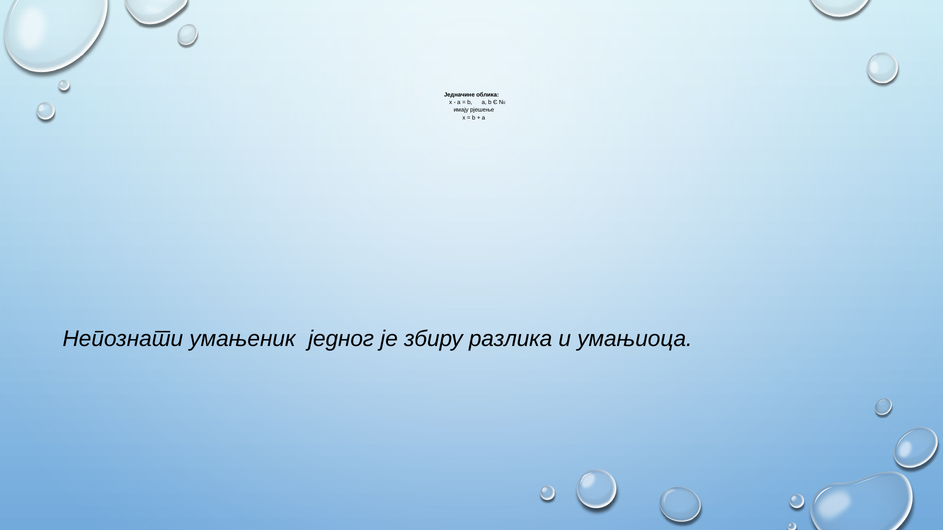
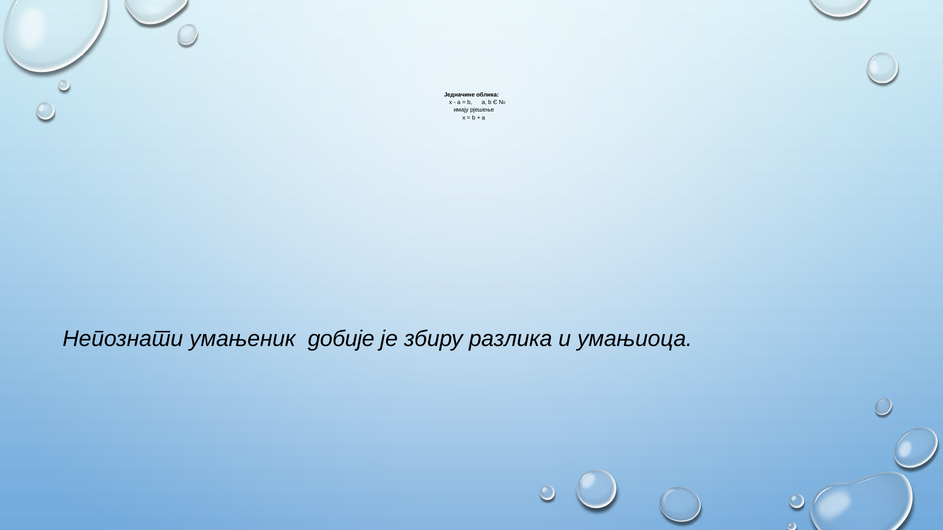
једног: једног -> добије (341, 339)
